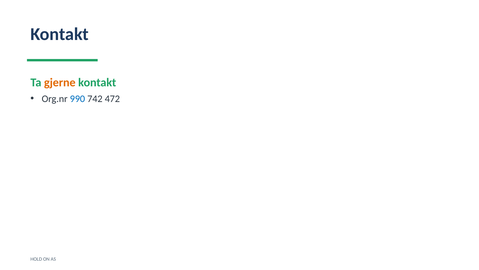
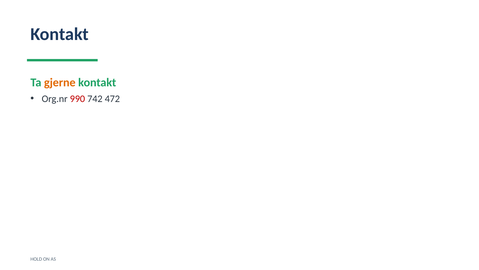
990 colour: blue -> red (77, 98)
